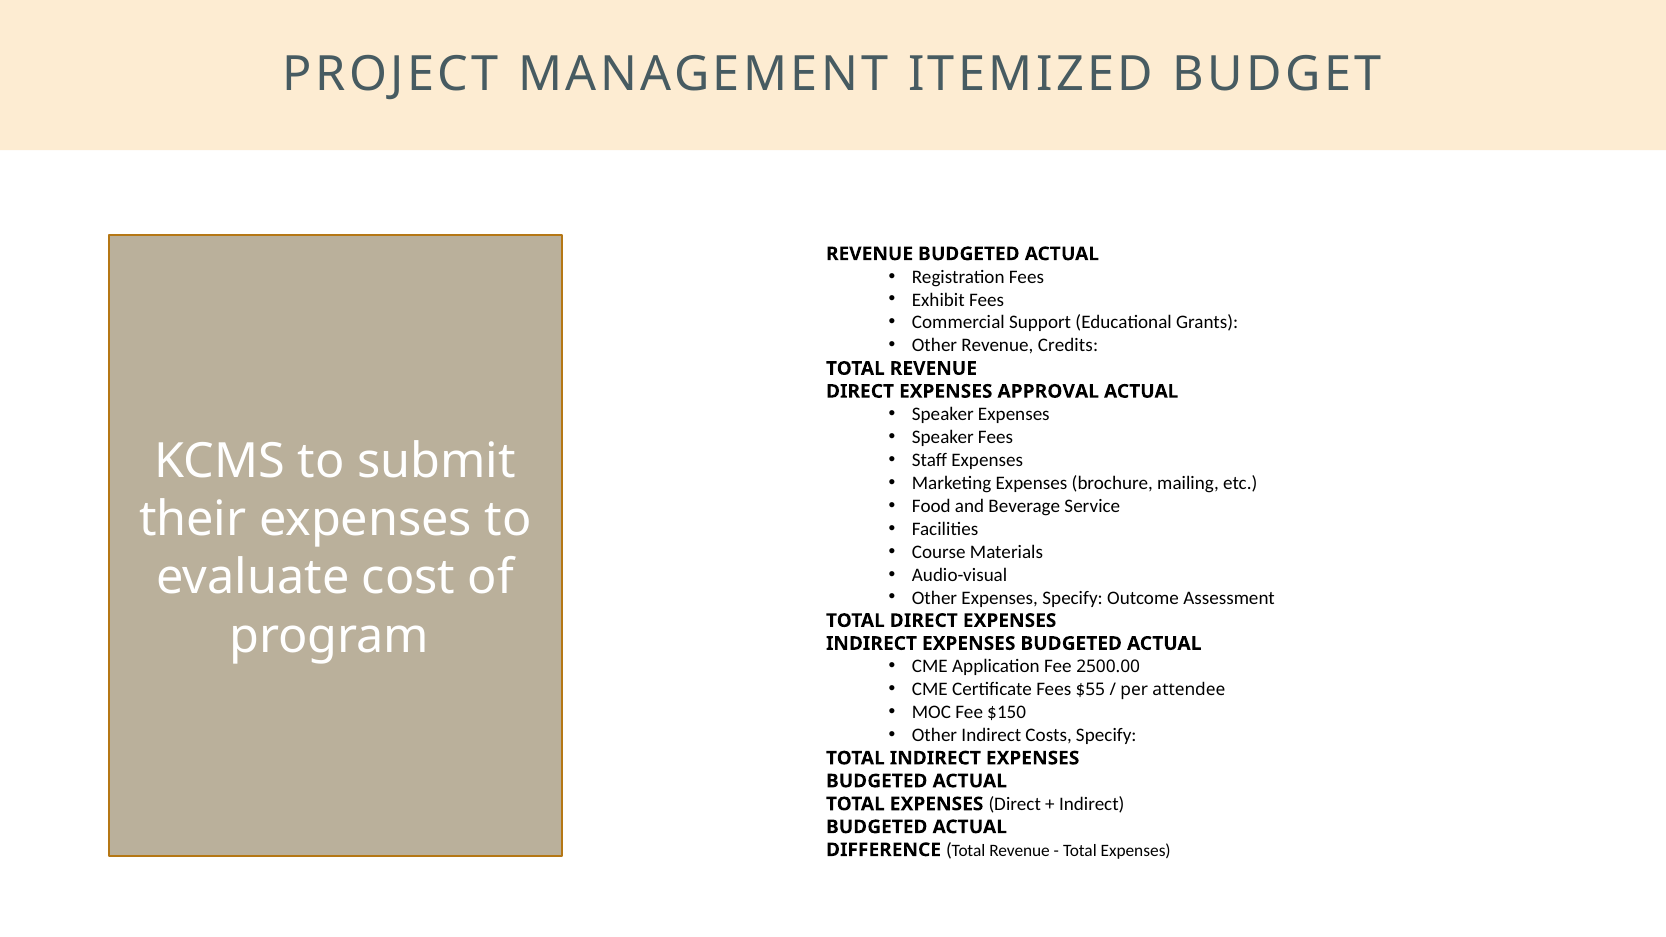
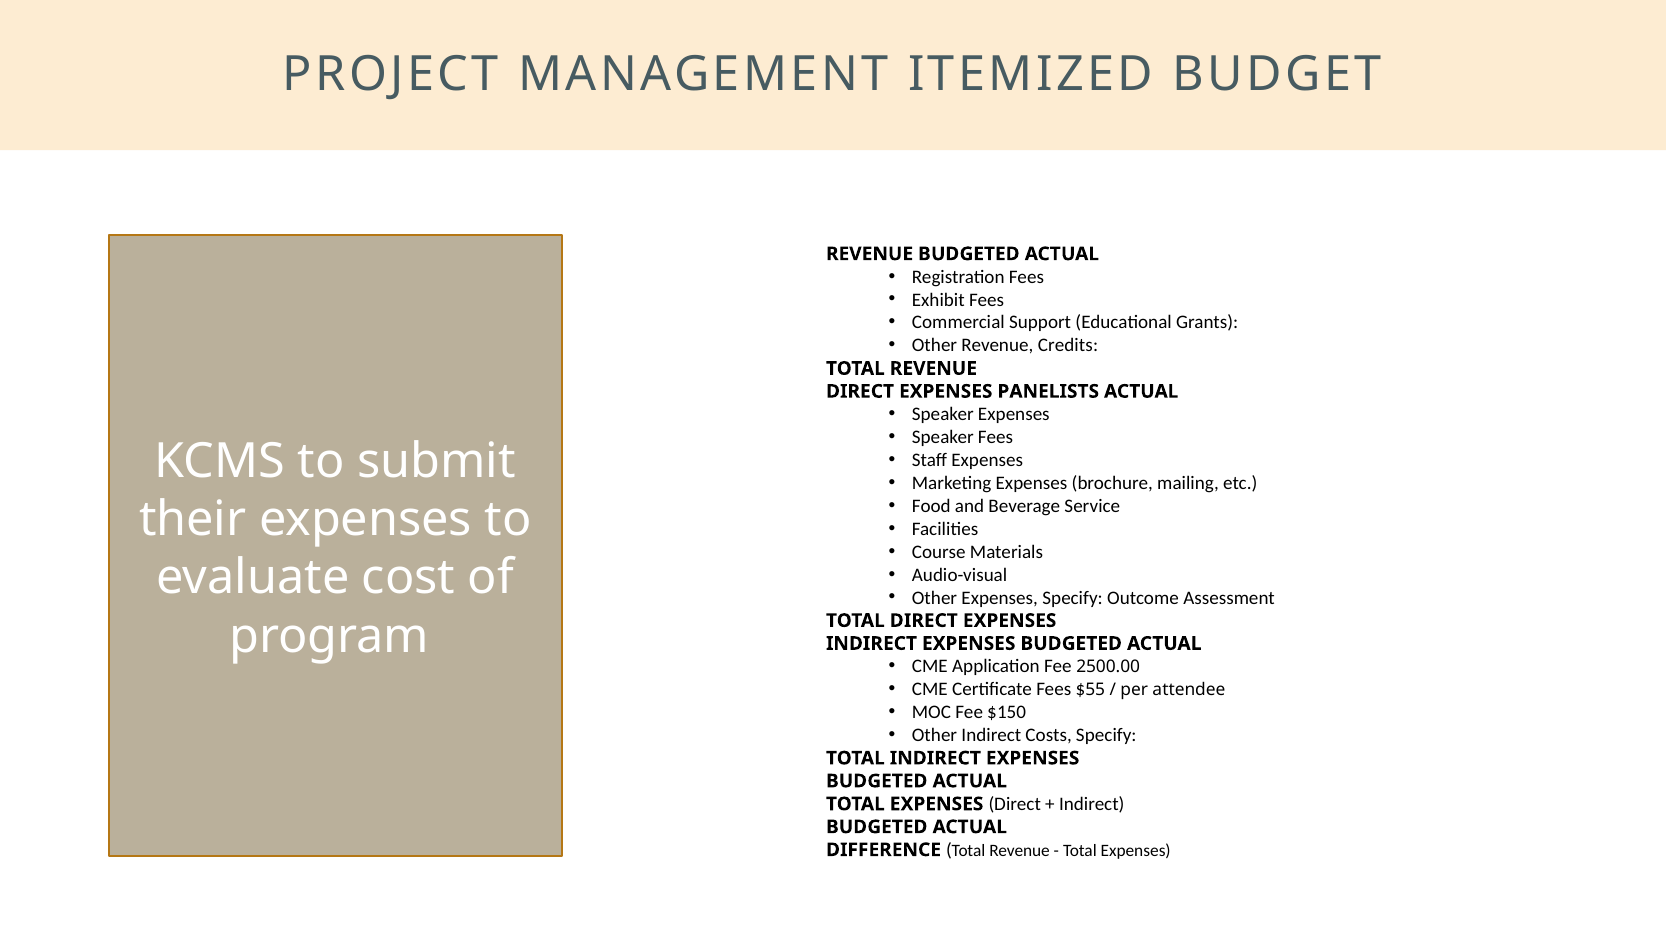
APPROVAL: APPROVAL -> PANELISTS (1048, 391)
